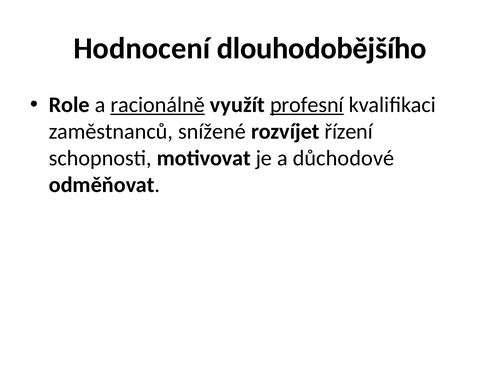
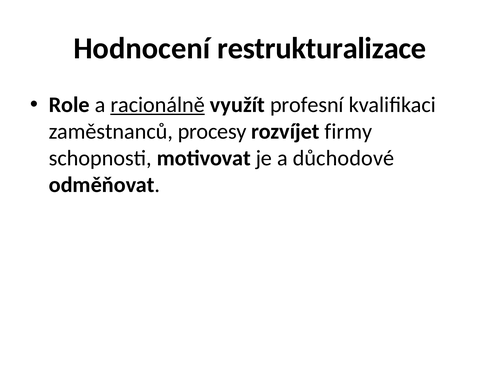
dlouhodobějšího: dlouhodobějšího -> restrukturalizace (322, 48)
profesní underline: present -> none (307, 105)
snížené: snížené -> procesy (212, 132)
řízení: řízení -> firmy (348, 132)
